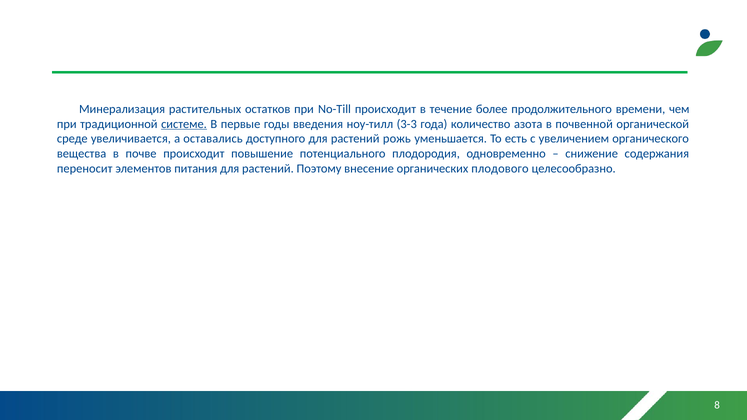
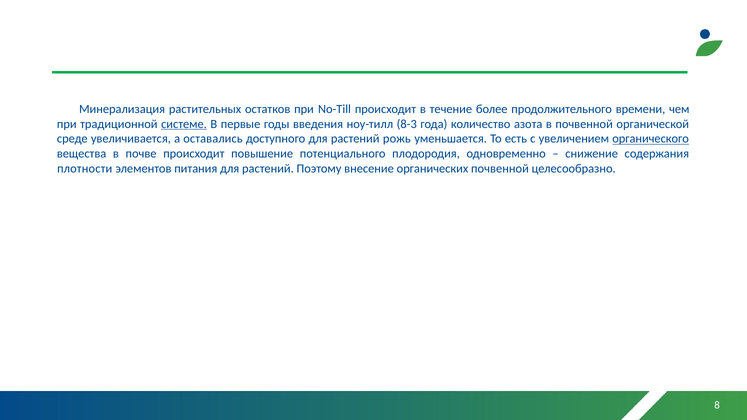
3-3: 3-3 -> 8-3 (407, 124)
органического underline: none -> present (651, 139)
переносит: переносит -> плотности (85, 169)
органических плодового: плодового -> почвенной (500, 169)
